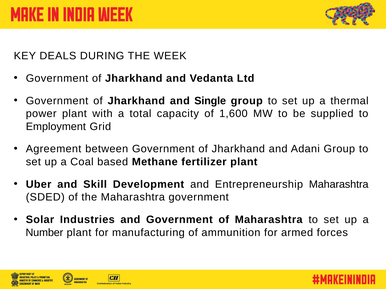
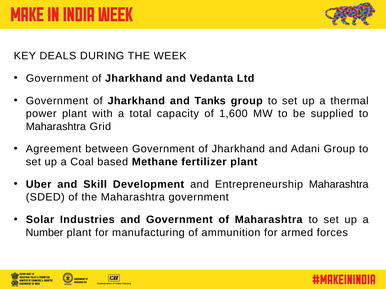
Single: Single -> Tanks (210, 101)
Employment: Employment -> Maharashtra (56, 127)
